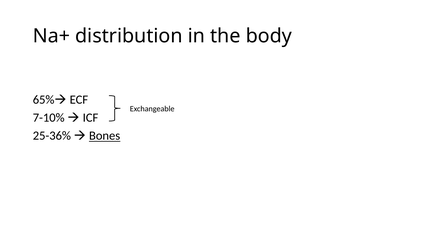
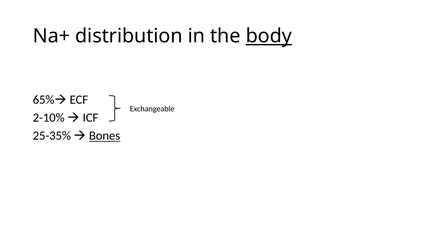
body underline: none -> present (269, 36)
7-10%: 7-10% -> 2-10% (49, 118)
25-36%: 25-36% -> 25-35% (52, 136)
